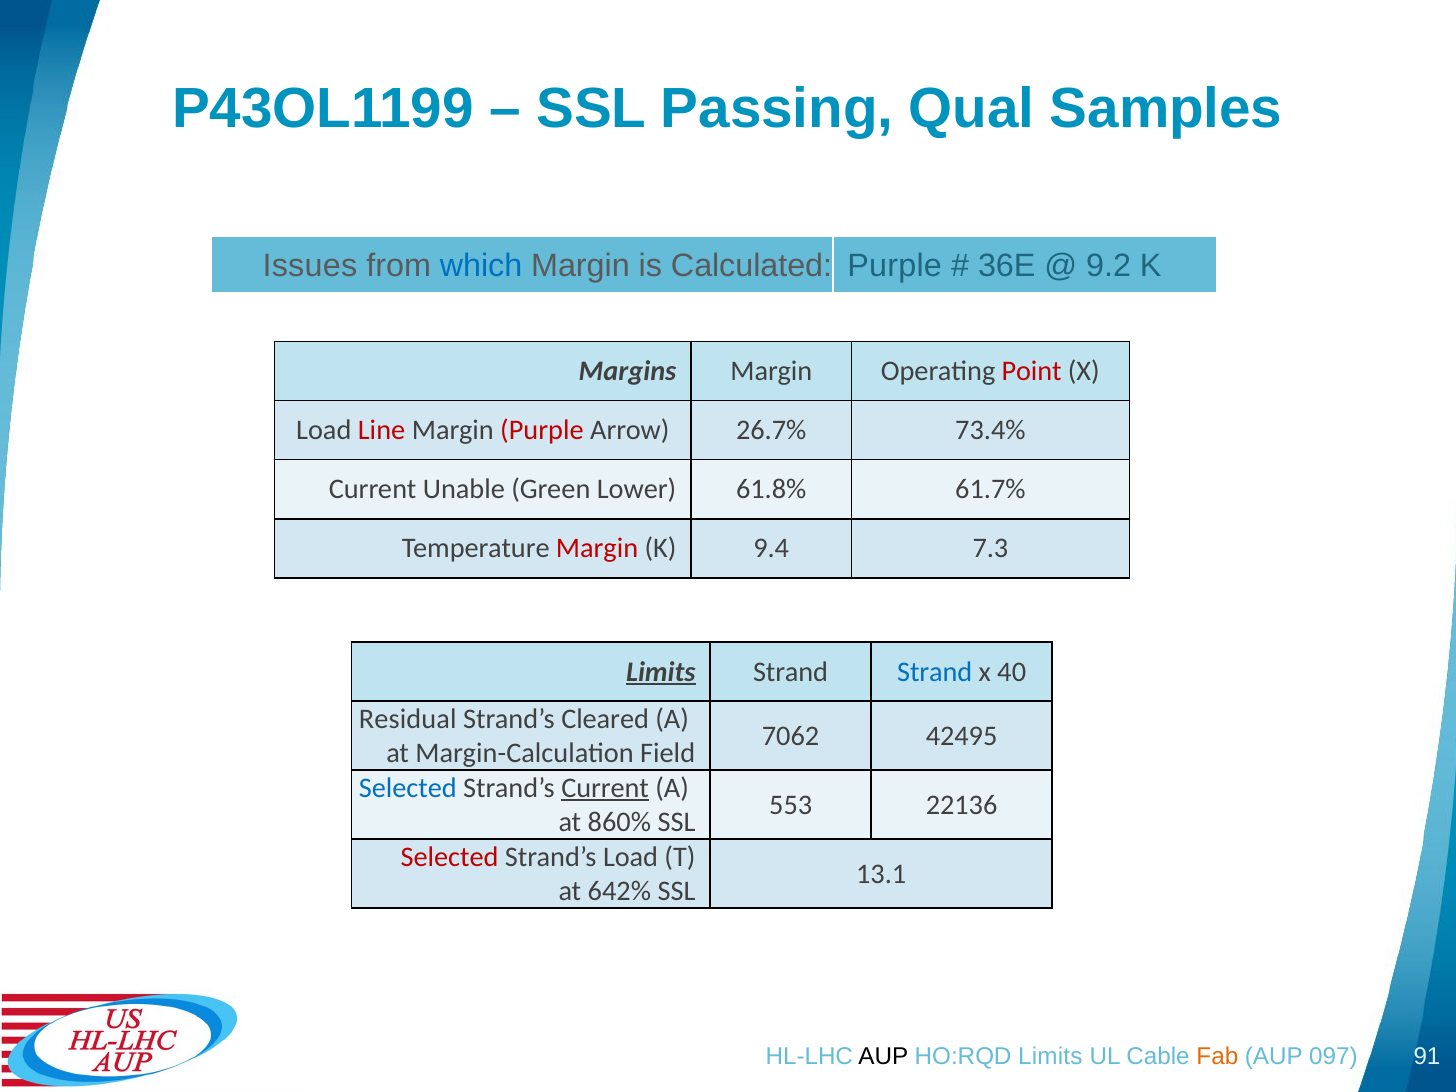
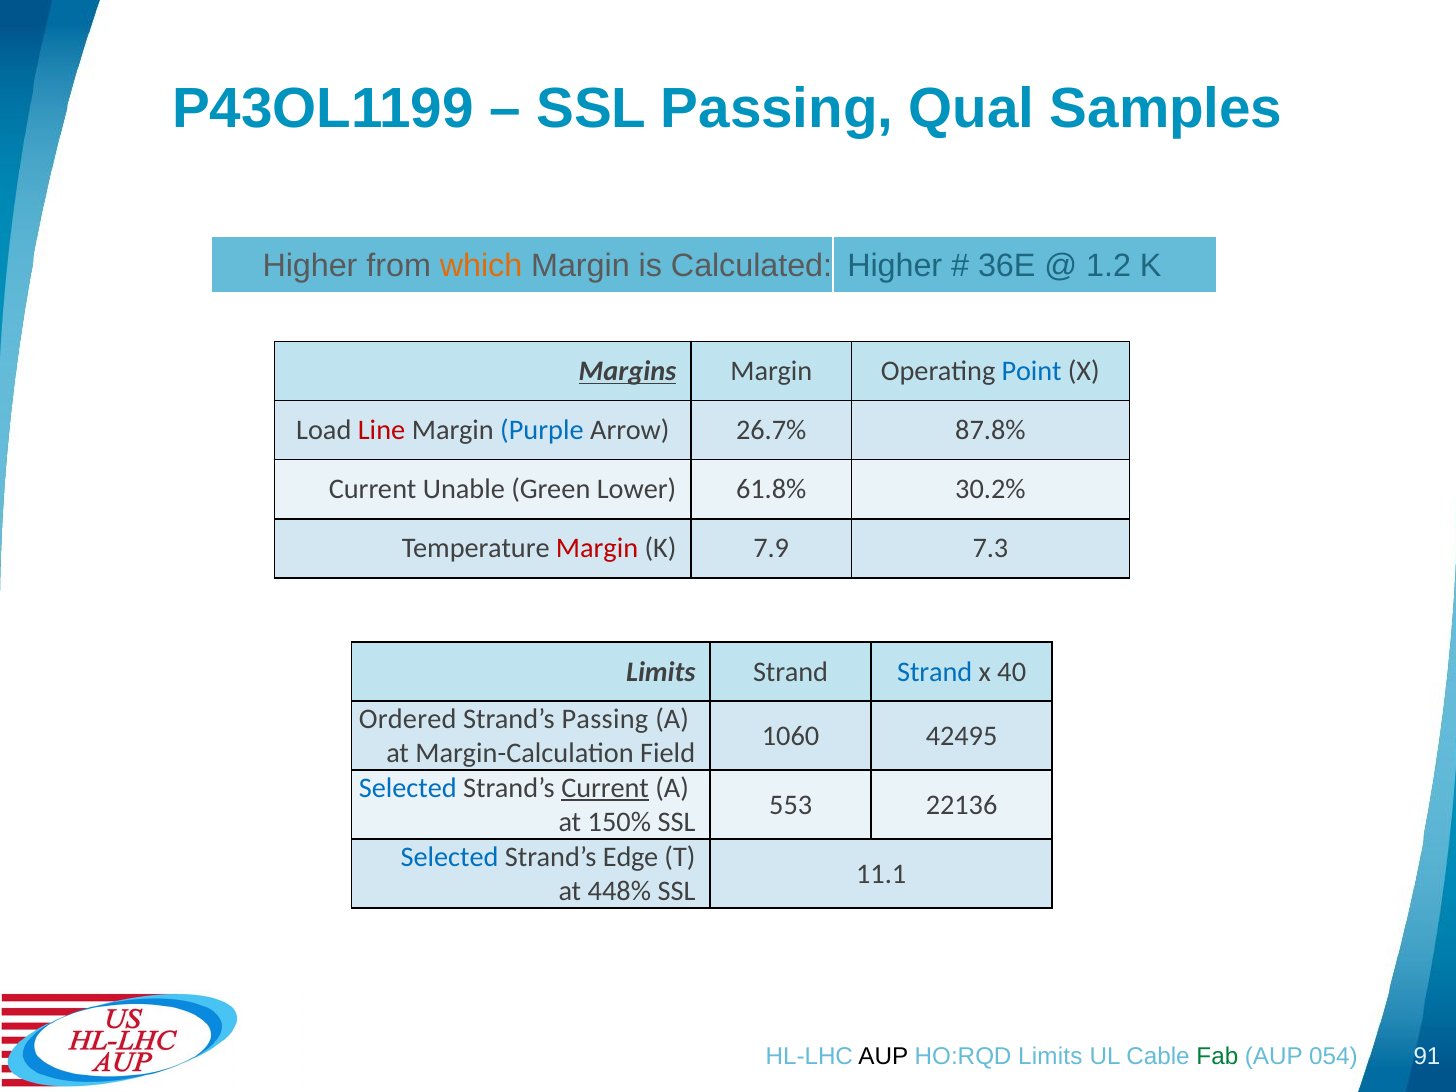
Issues: Issues -> Higher (310, 266)
which colour: blue -> orange (481, 266)
Calculated Purple: Purple -> Higher (895, 266)
9.2: 9.2 -> 1.2 (1109, 266)
Margins underline: none -> present (628, 371)
Point colour: red -> blue (1032, 371)
Purple colour: red -> blue (542, 430)
73.4%: 73.4% -> 87.8% (990, 430)
61.7%: 61.7% -> 30.2% (990, 489)
9.4: 9.4 -> 7.9 (771, 549)
Limits underline: present -> none (661, 672)
Residual: Residual -> Ordered (408, 719)
Strand’s Cleared: Cleared -> Passing (605, 719)
7062: 7062 -> 1060 (791, 736)
860%: 860% -> 150% (619, 822)
Selected colour: red -> blue (450, 857)
Strand’s Load: Load -> Edge (631, 857)
13.1: 13.1 -> 11.1 (881, 874)
642%: 642% -> 448% (619, 891)
Fab colour: orange -> green (1217, 1057)
097: 097 -> 054 (1333, 1057)
